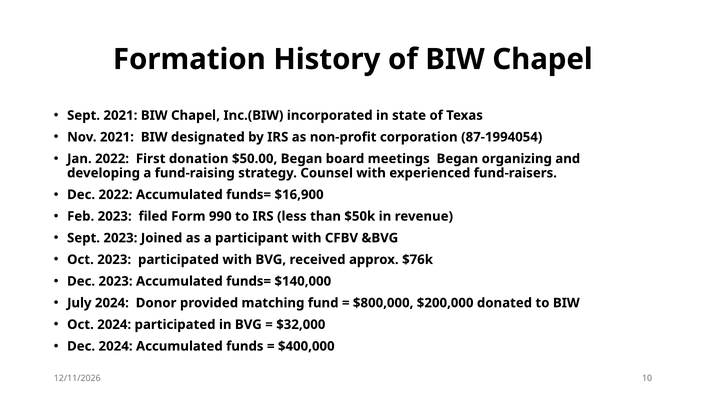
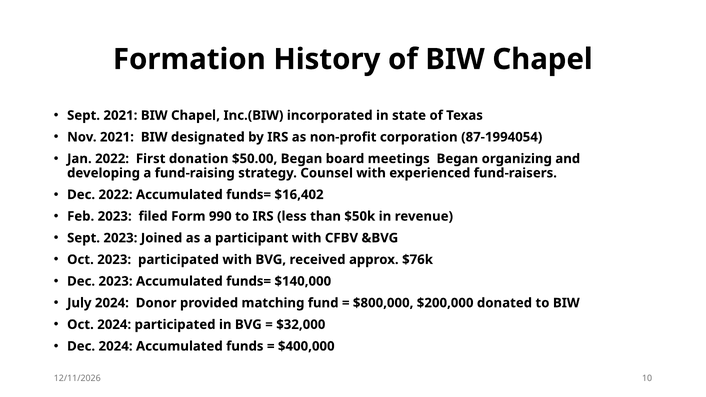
$16,900: $16,900 -> $16,402 (299, 195)
